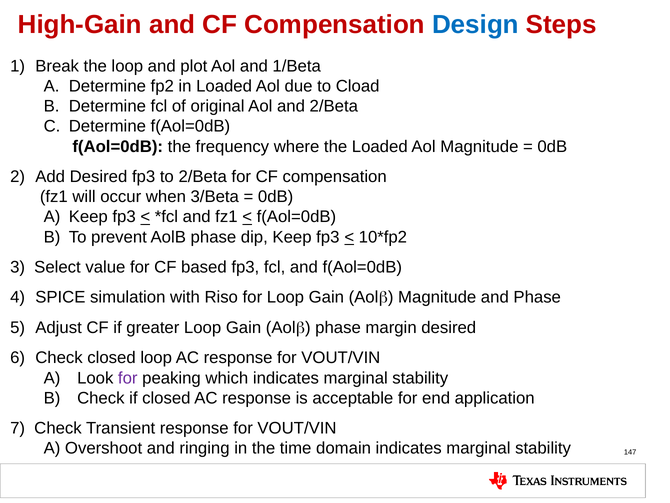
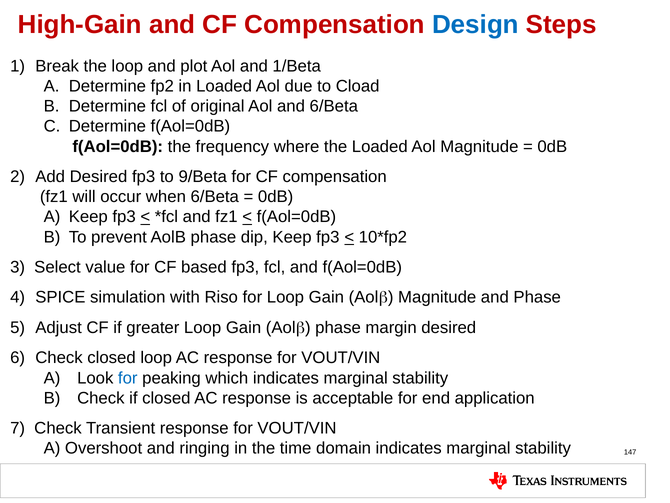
and 2/Beta: 2/Beta -> 6/Beta (334, 106)
to 2/Beta: 2/Beta -> 9/Beta (203, 177)
when 3/Beta: 3/Beta -> 6/Beta (215, 197)
for colour: purple -> blue (128, 378)
